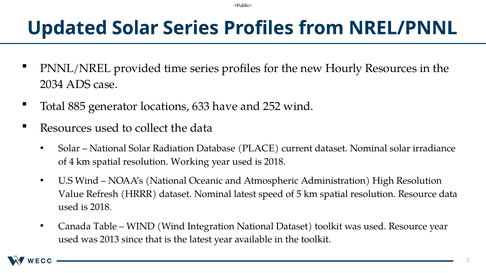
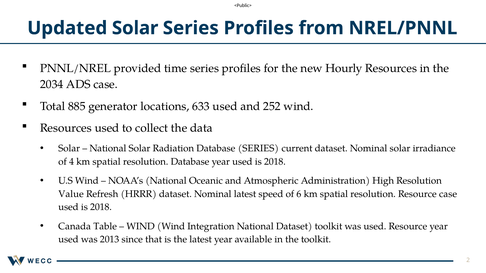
633 have: have -> used (225, 106)
Database PLACE: PLACE -> SERIES (258, 149)
resolution Working: Working -> Database (190, 162)
5: 5 -> 6 (299, 194)
Resource data: data -> case (448, 194)
